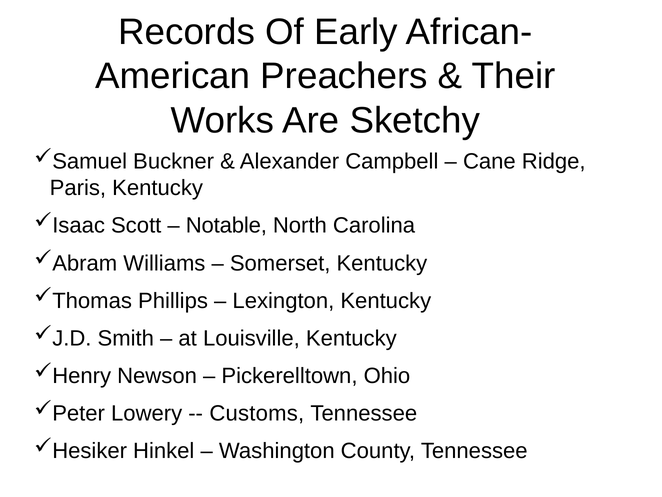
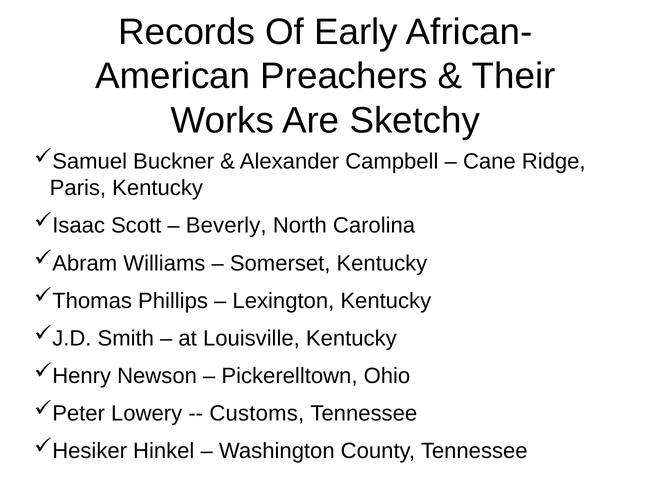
Notable: Notable -> Beverly (226, 225)
